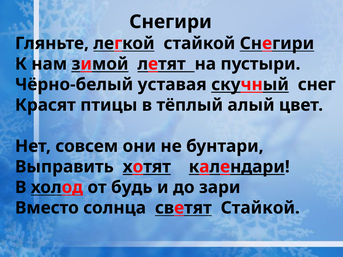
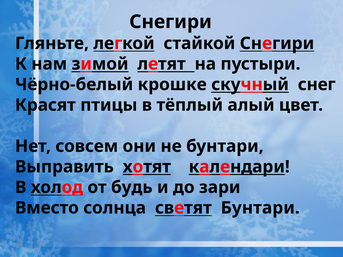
уставая: уставая -> крошке (172, 85)
светят Стайкой: Стайкой -> Бунтари (260, 208)
